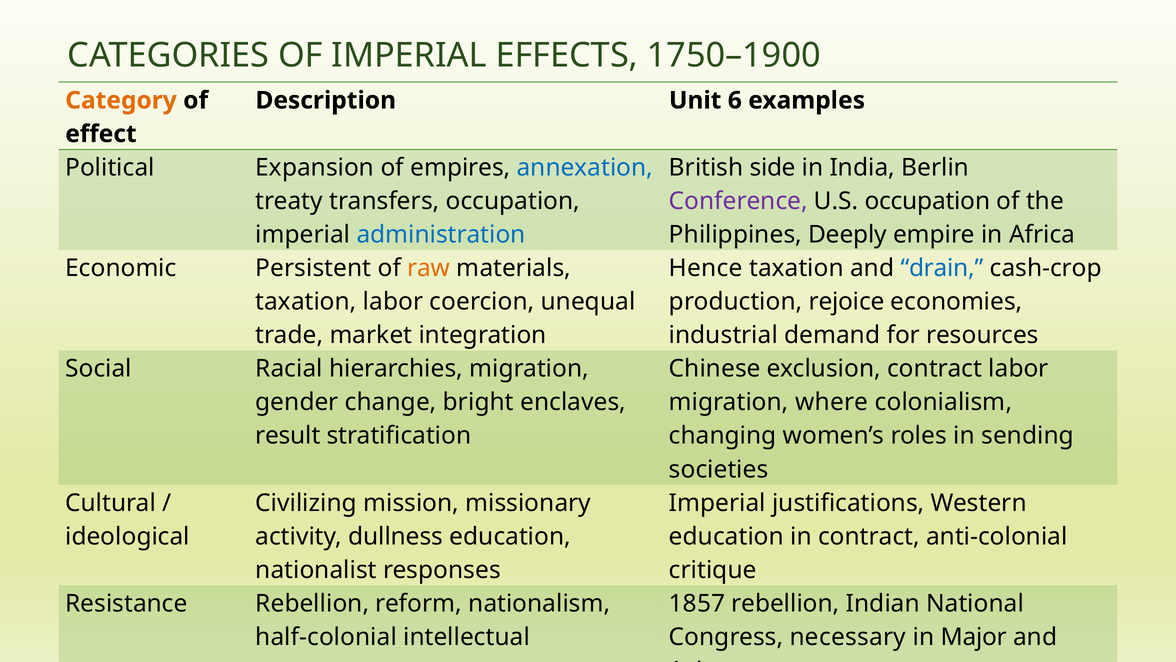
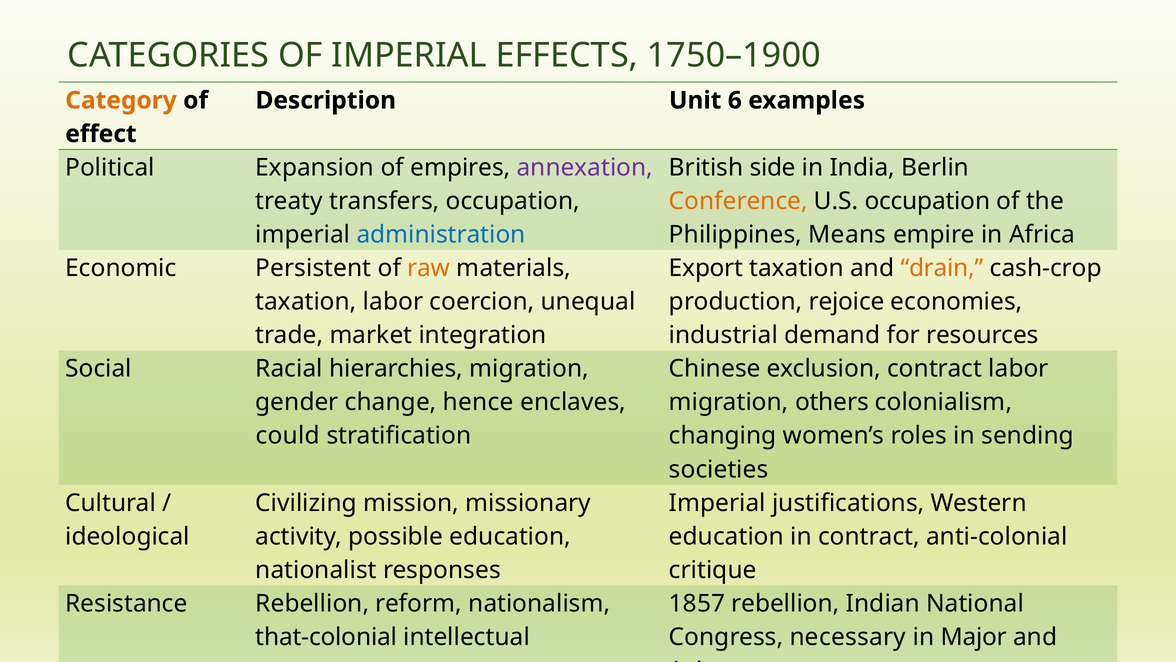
annexation colour: blue -> purple (585, 167)
Conference colour: purple -> orange (738, 201)
Deeply: Deeply -> Means (847, 234)
Hence: Hence -> Export (706, 268)
drain colour: blue -> orange (942, 268)
bright: bright -> hence (478, 402)
where: where -> others (832, 402)
result: result -> could (288, 436)
dullness: dullness -> possible (396, 536)
half-colonial: half-colonial -> that-colonial (326, 637)
